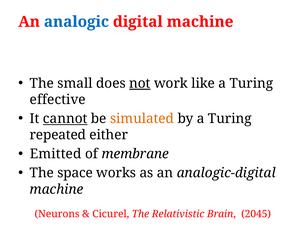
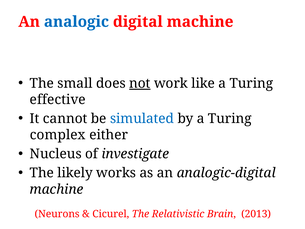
cannot underline: present -> none (65, 119)
simulated colour: orange -> blue (142, 119)
repeated: repeated -> complex (58, 135)
Emitted: Emitted -> Nucleus (56, 154)
membrane: membrane -> investigate (135, 154)
space: space -> likely (75, 173)
2045: 2045 -> 2013 (256, 214)
